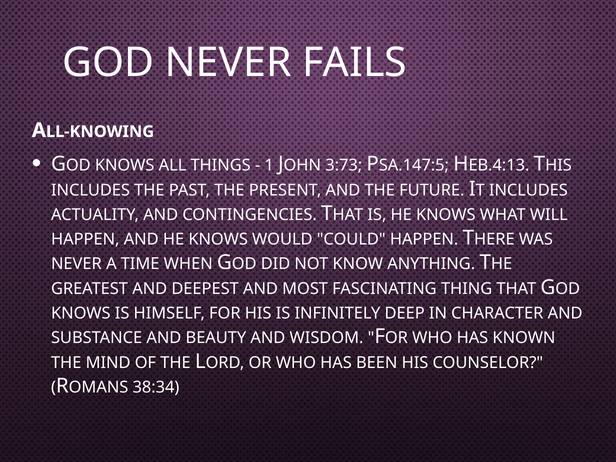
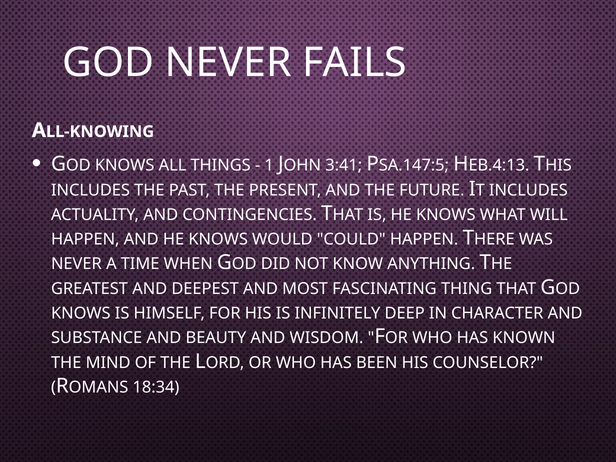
3:73: 3:73 -> 3:41 (344, 166)
38:34: 38:34 -> 18:34 (156, 387)
